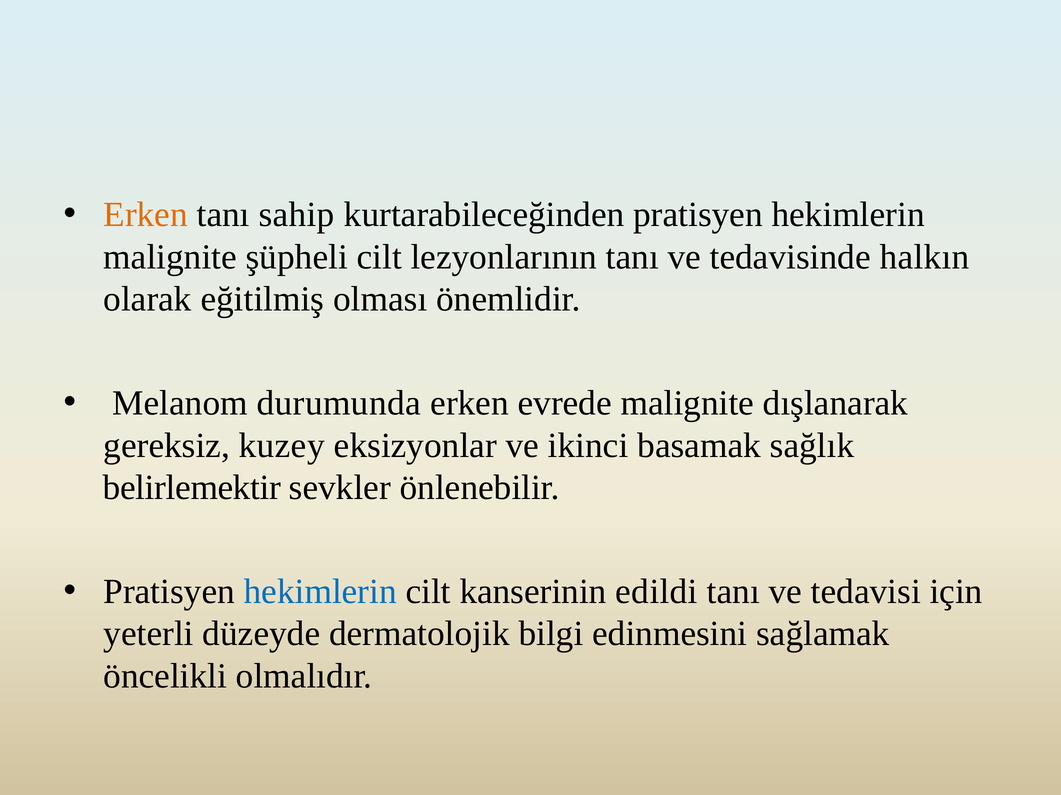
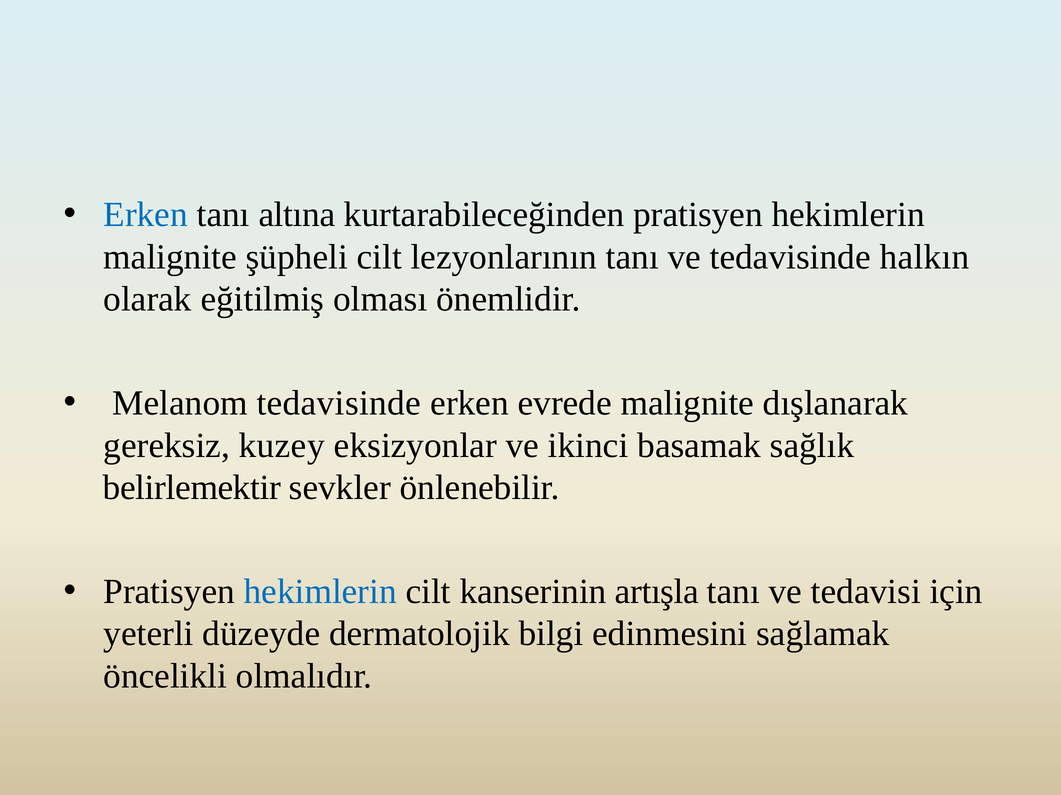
Erken colour: orange -> blue (146, 215)
sahip: sahip -> altına (297, 215)
Melanom durumunda: durumunda -> tedavisinde (339, 403)
edildi: edildi -> artışla (657, 592)
